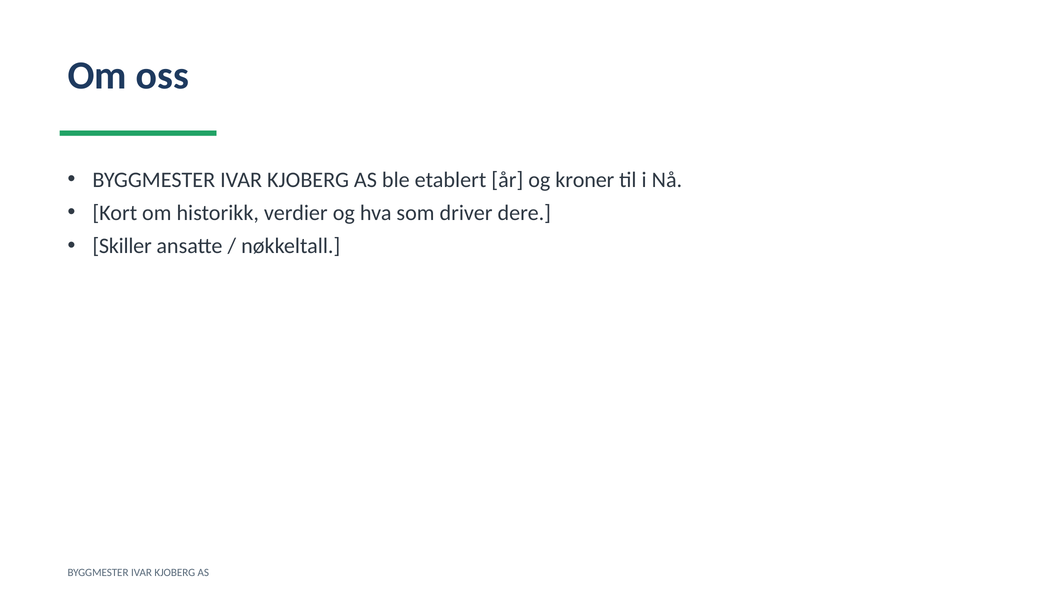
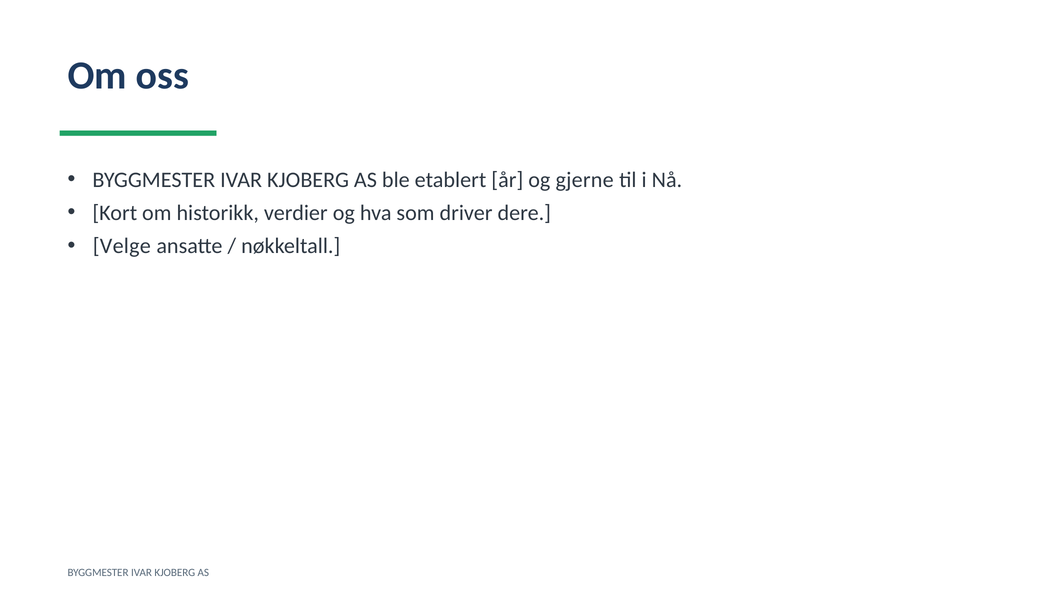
kroner: kroner -> gjerne (585, 180)
Skiller: Skiller -> Velge (122, 246)
